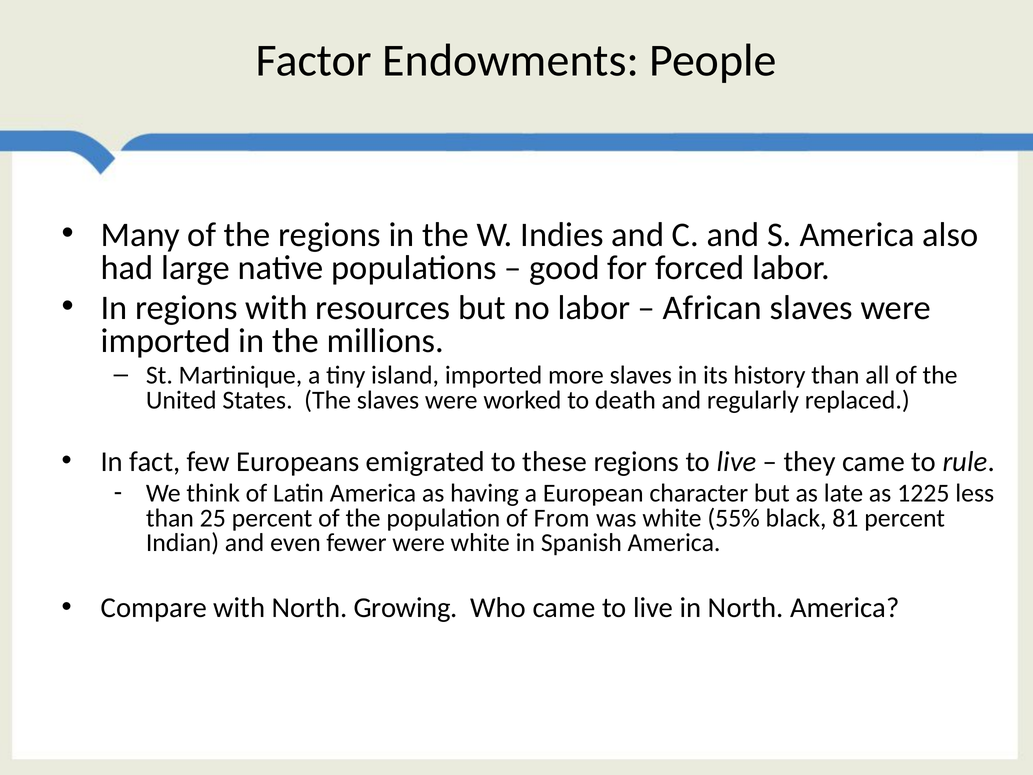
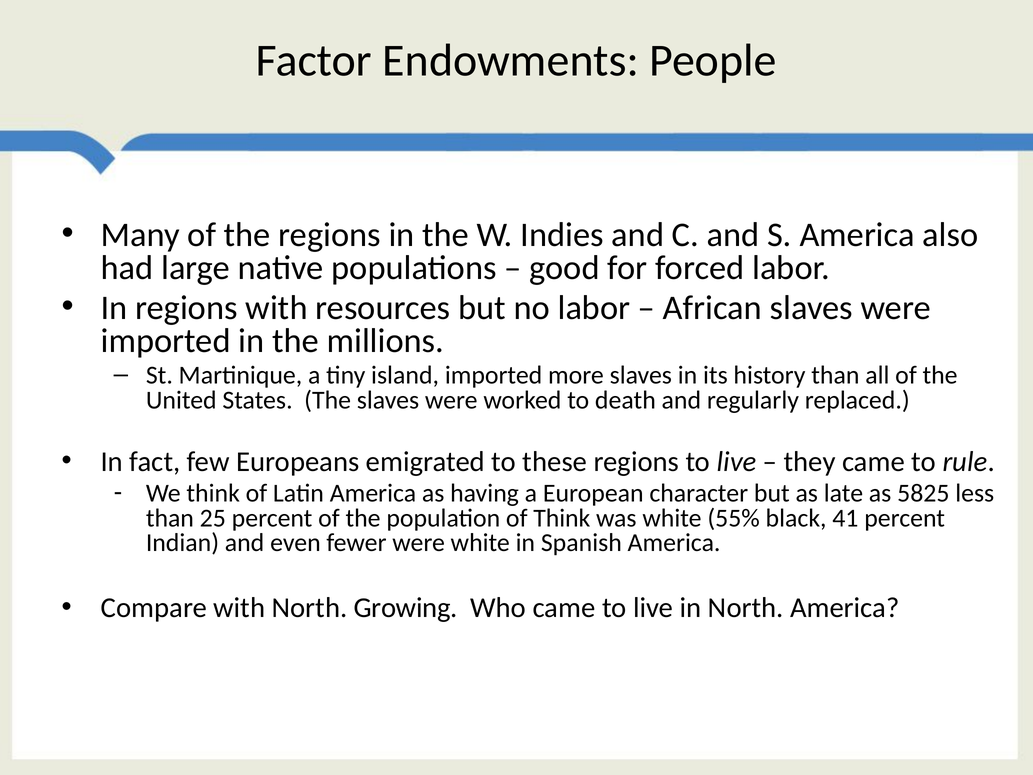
1225: 1225 -> 5825 (923, 493)
of From: From -> Think (562, 518)
81: 81 -> 41 (845, 518)
